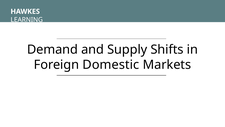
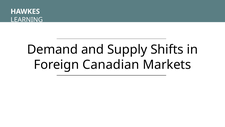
Domestic: Domestic -> Canadian (111, 65)
